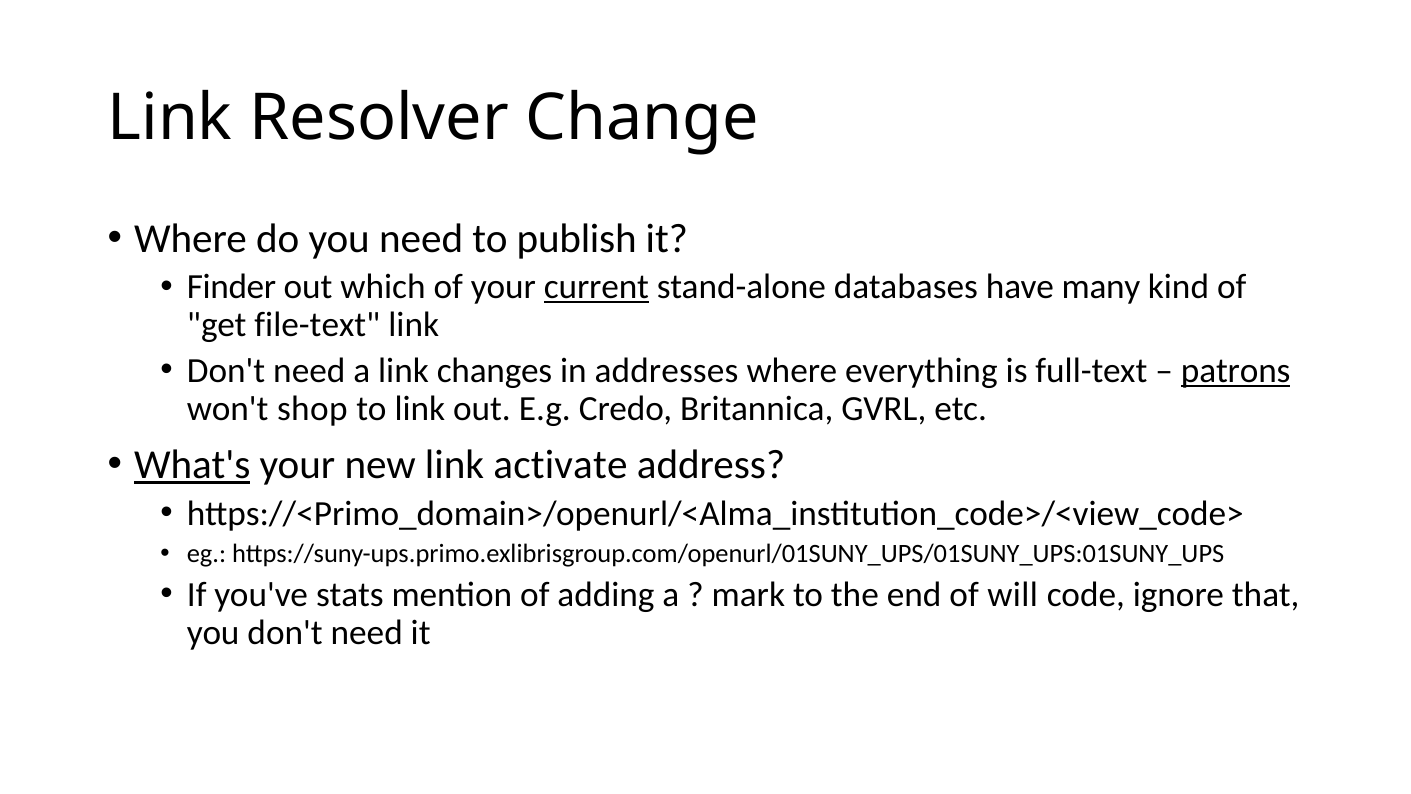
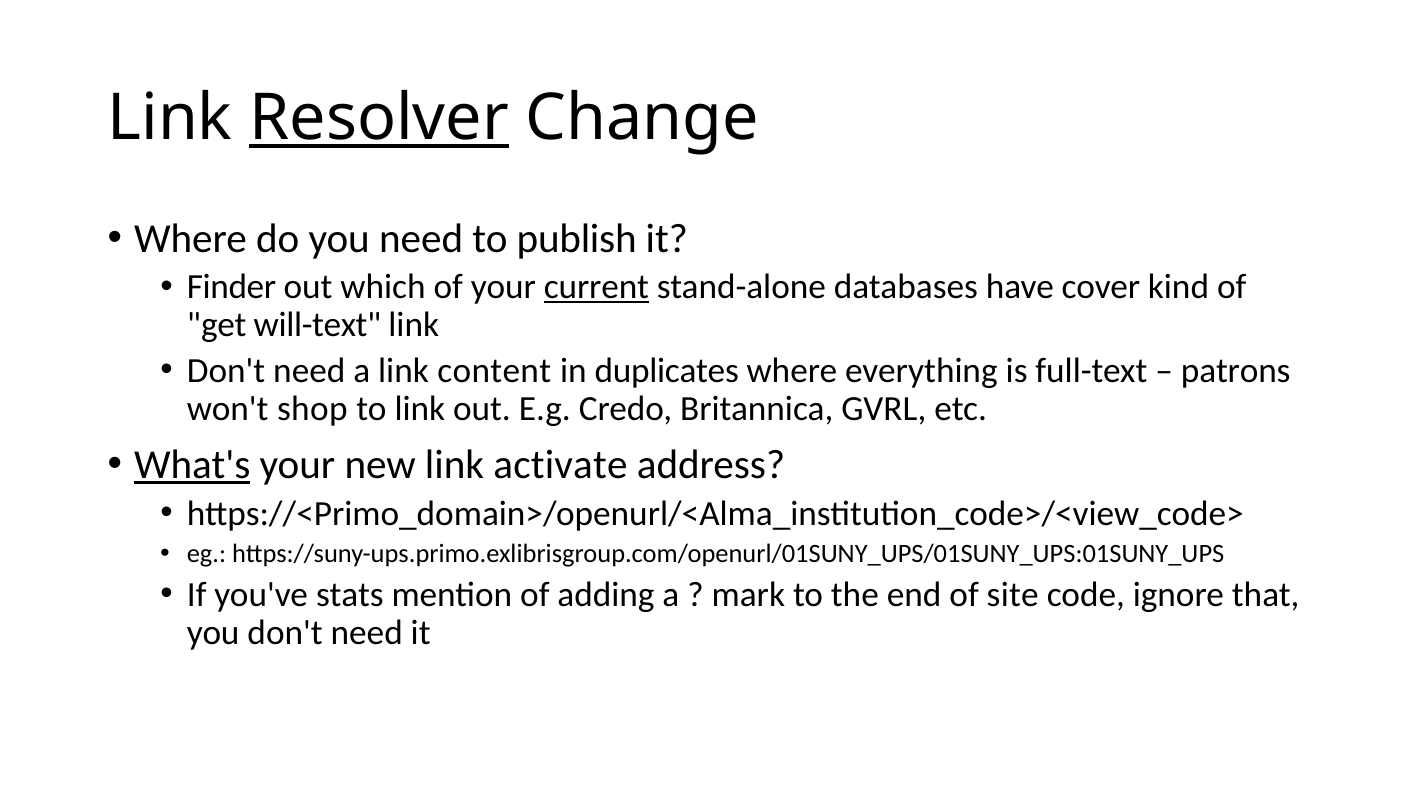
Resolver underline: none -> present (379, 119)
many: many -> cover (1101, 287)
file-text: file-text -> will-text (318, 325)
changes: changes -> content (494, 371)
addresses: addresses -> duplicates (667, 371)
patrons underline: present -> none (1236, 371)
will: will -> site (1013, 595)
